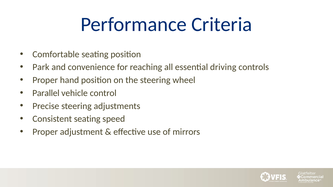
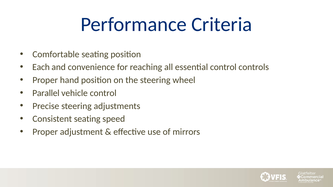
Park: Park -> Each (41, 67)
essential driving: driving -> control (223, 67)
